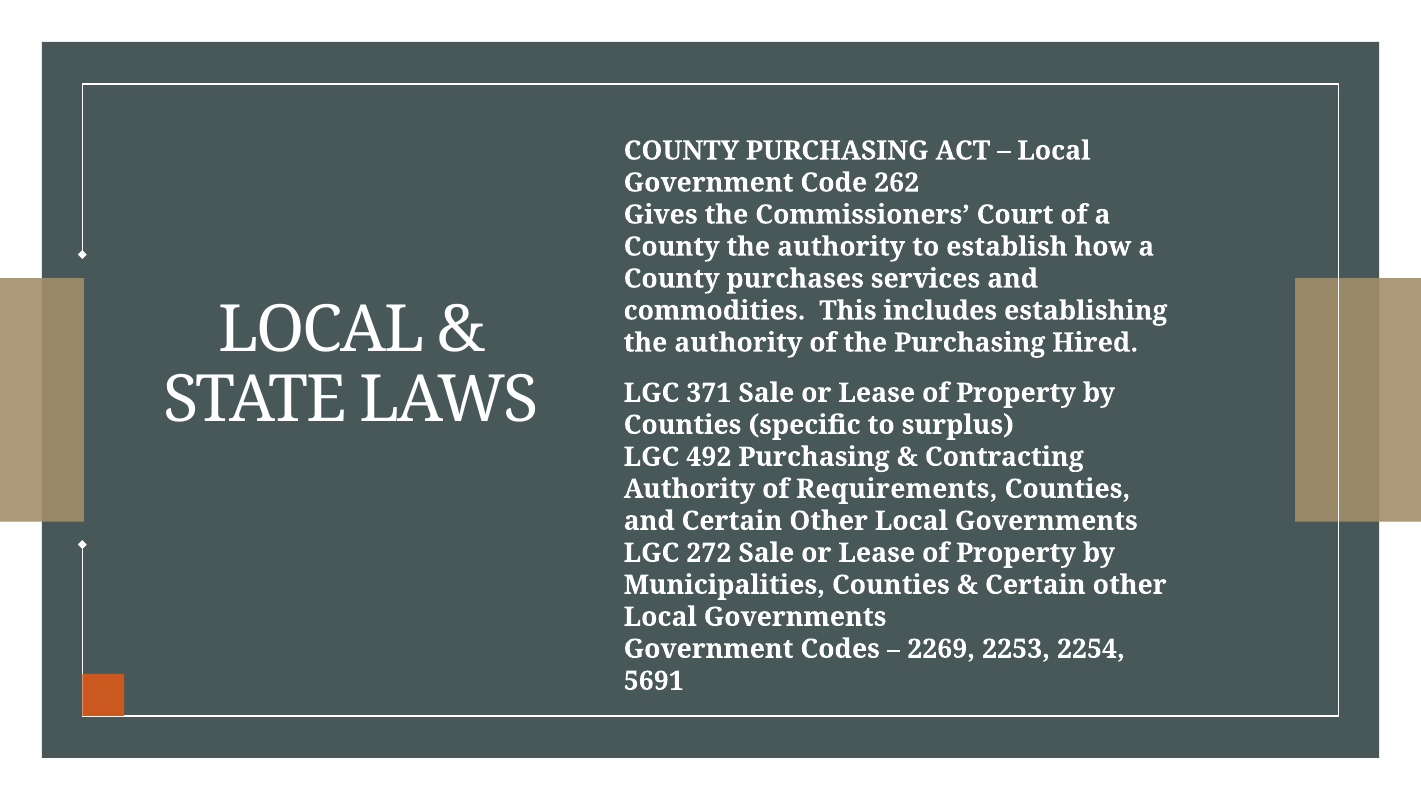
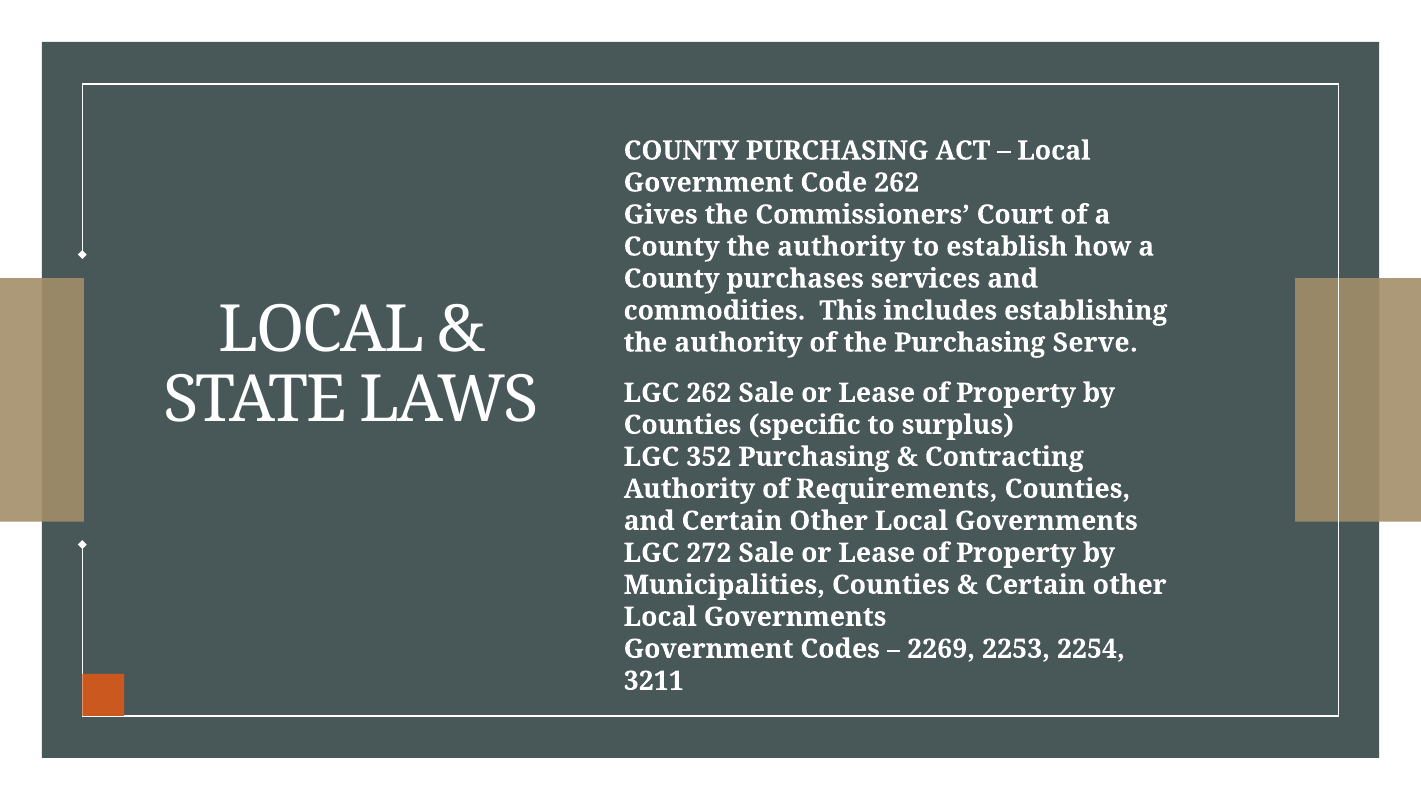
Hired: Hired -> Serve (1095, 342)
LGC 371: 371 -> 262 (709, 393)
492: 492 -> 352 (709, 457)
5691: 5691 -> 3211 (654, 680)
